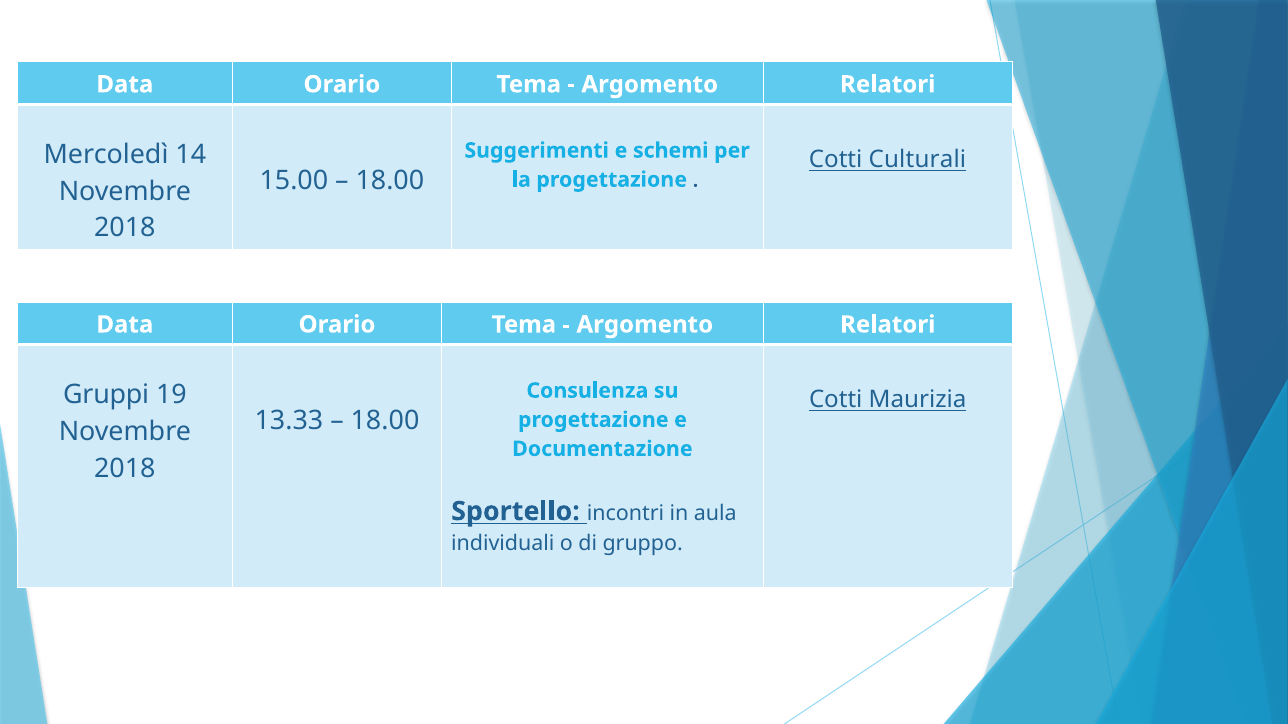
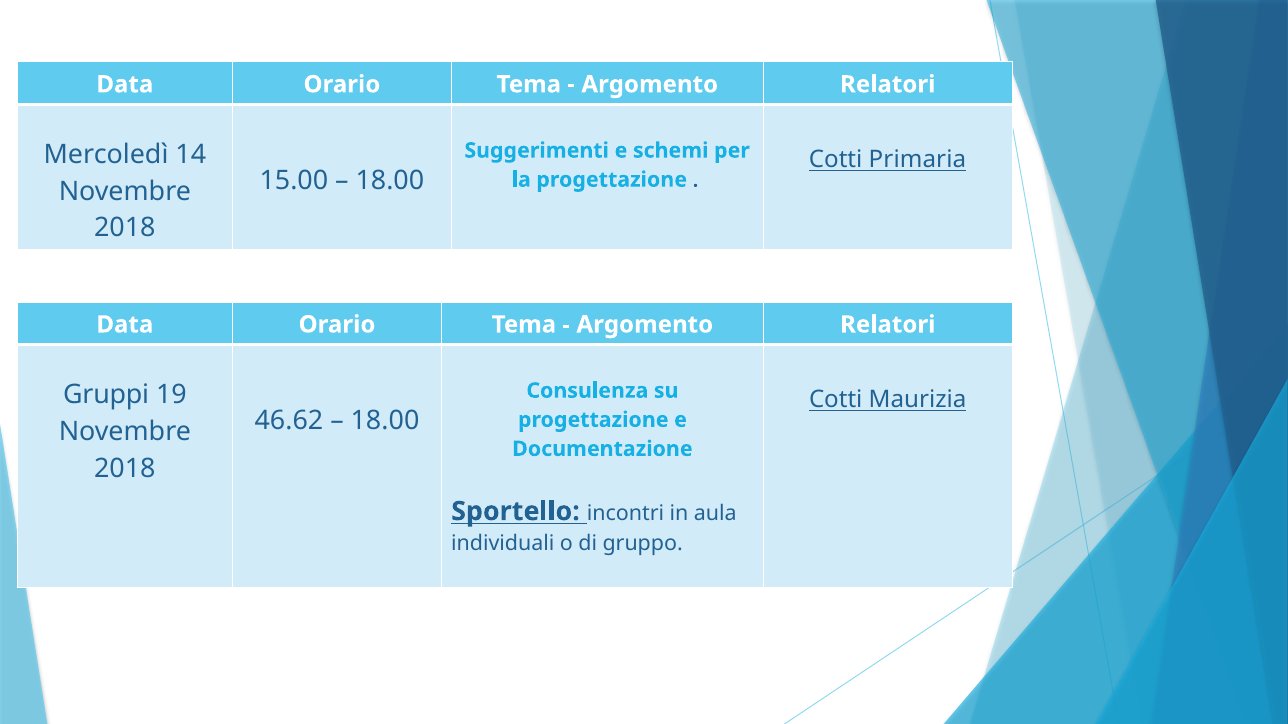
Culturali: Culturali -> Primaria (917, 160)
13.33: 13.33 -> 46.62 (289, 421)
